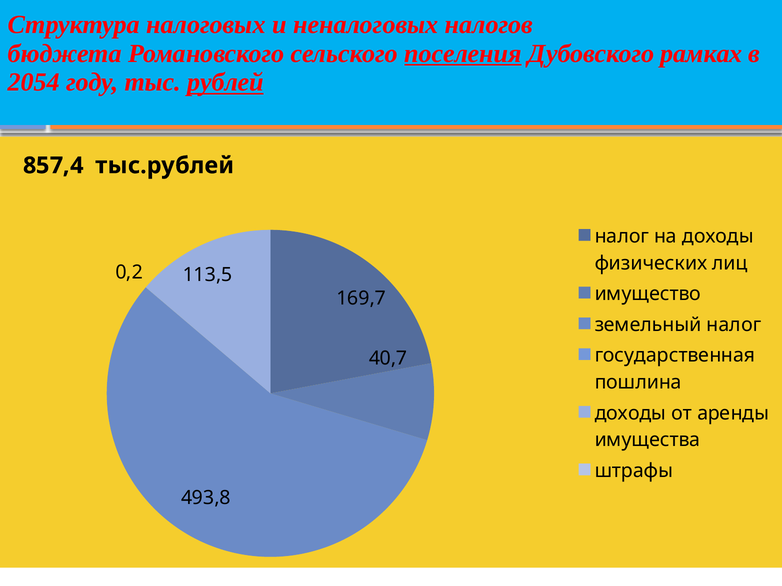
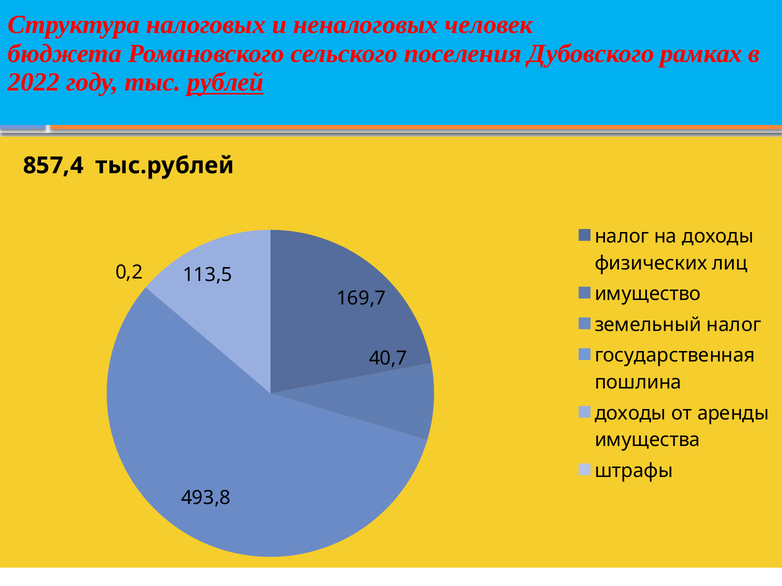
налогов: налогов -> человек (489, 25)
поселения underline: present -> none (463, 54)
2054: 2054 -> 2022 (34, 82)
